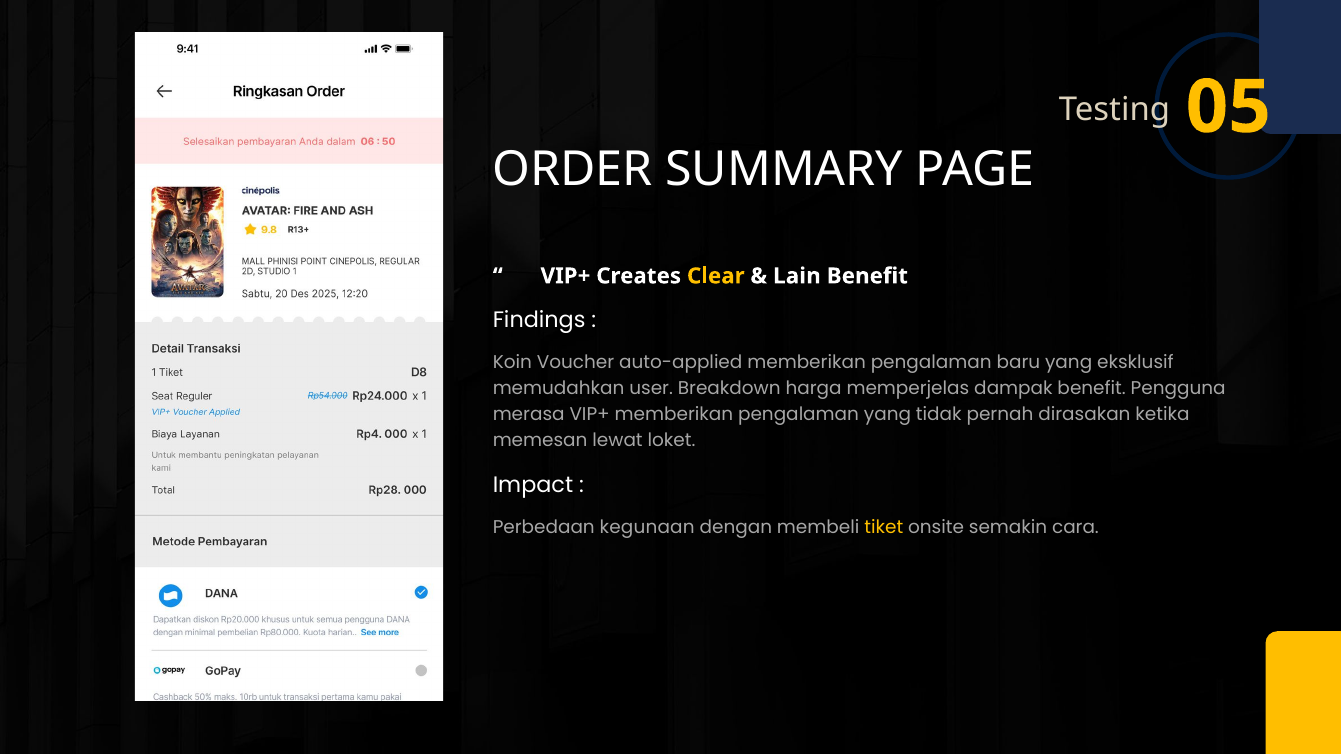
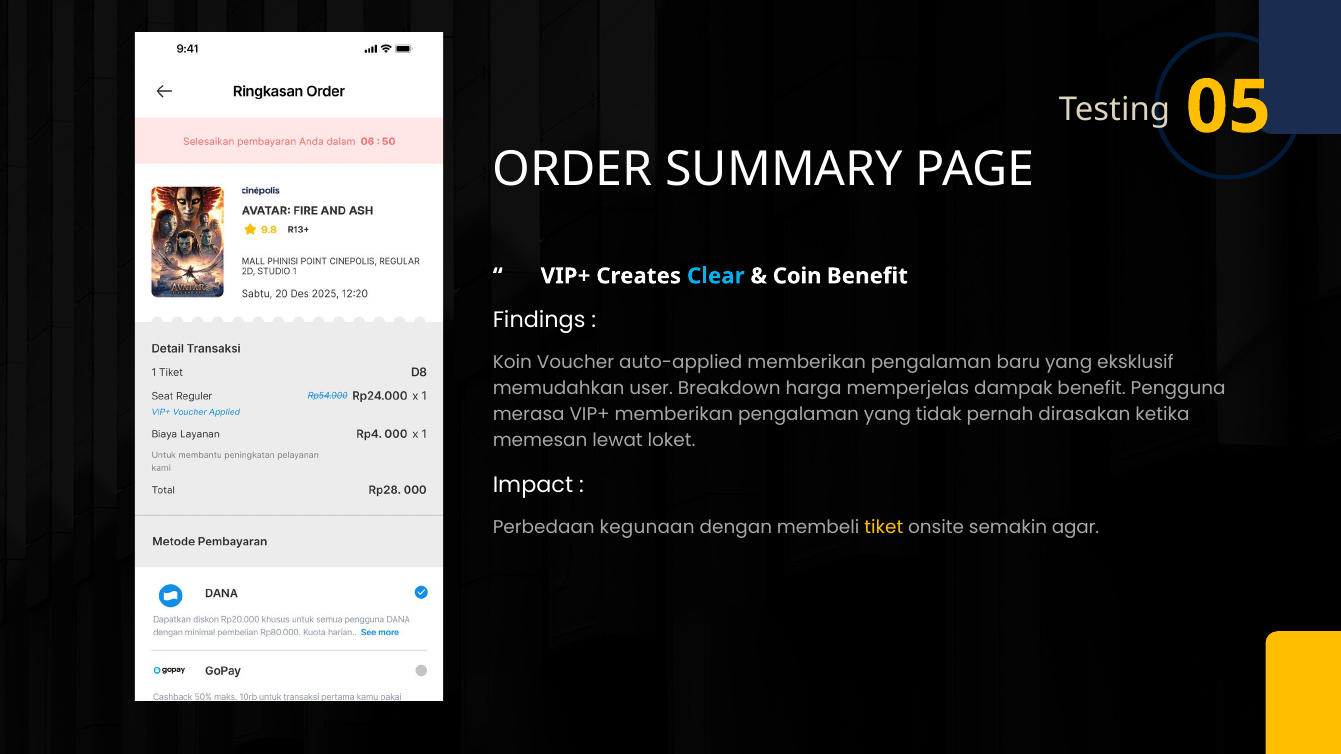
Clear colour: yellow -> light blue (716, 276)
Lain: Lain -> Coin (797, 276)
cara: cara -> agar (1076, 528)
